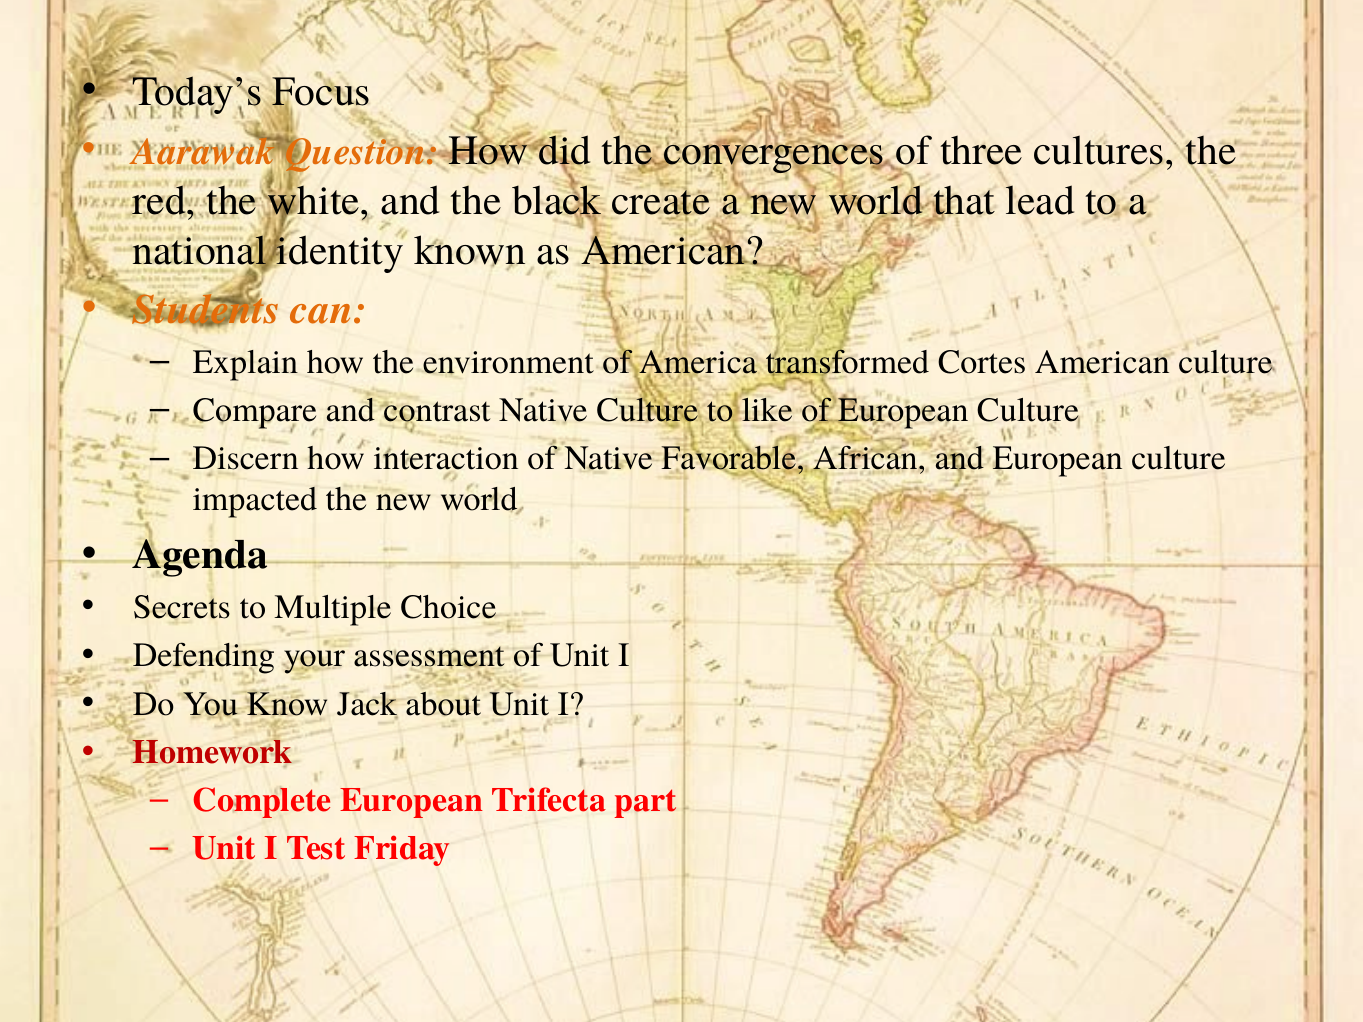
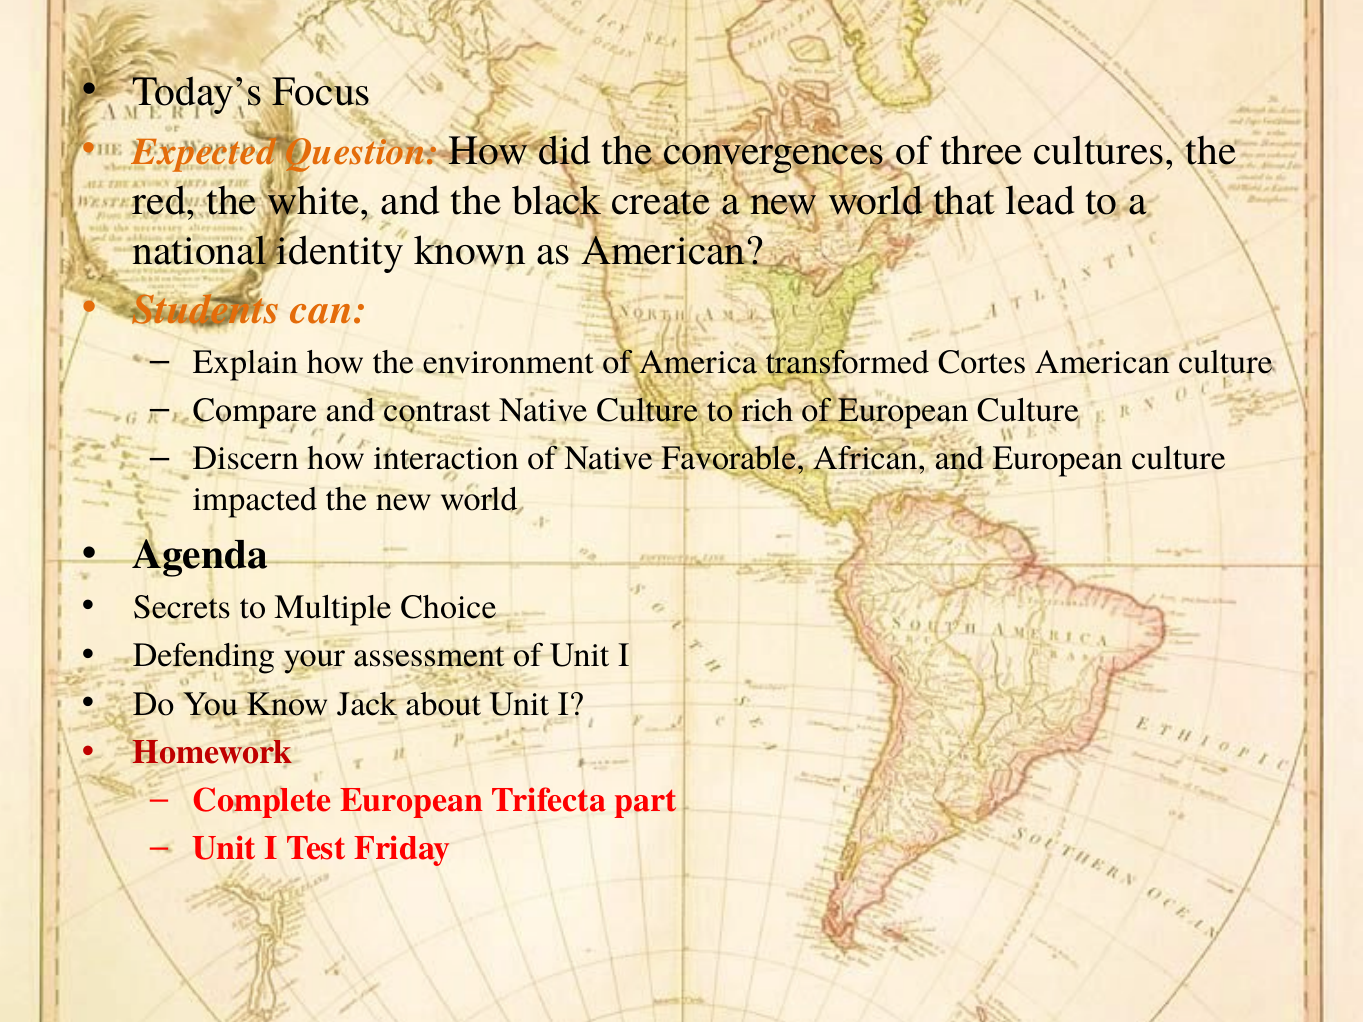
Aarawak: Aarawak -> Expected (204, 152)
like: like -> rich (768, 410)
